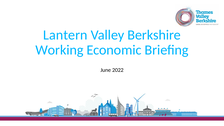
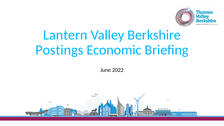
Working: Working -> Postings (59, 50)
